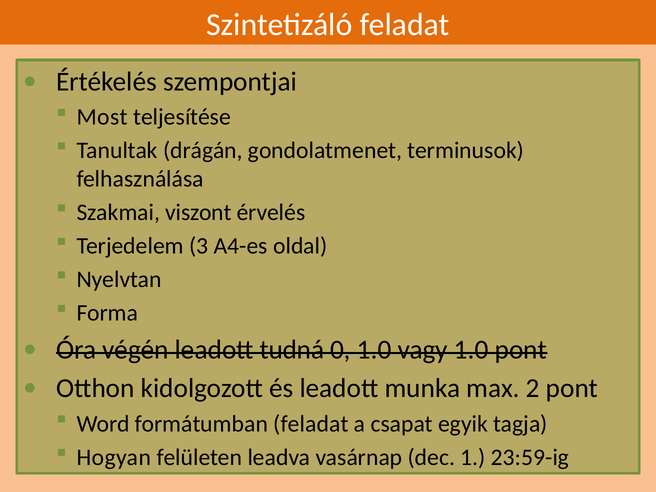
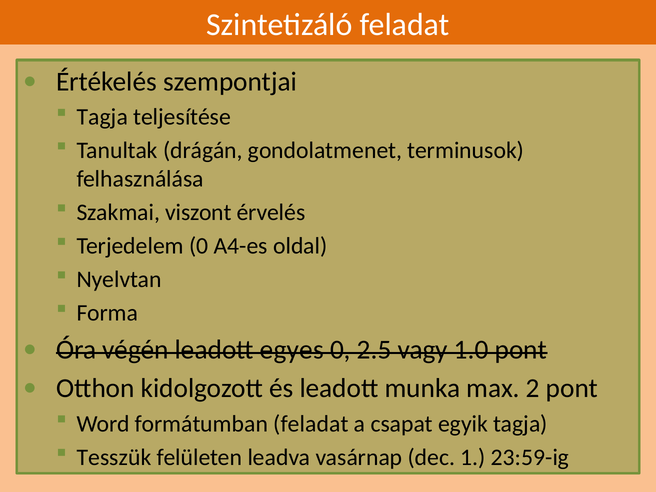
Most: Most -> Tagja (102, 117)
Terjedelem 3: 3 -> 0 (199, 246)
tudná: tudná -> egyes (292, 350)
0 1.0: 1.0 -> 2.5 (374, 350)
Hogyan: Hogyan -> Tesszük (114, 457)
